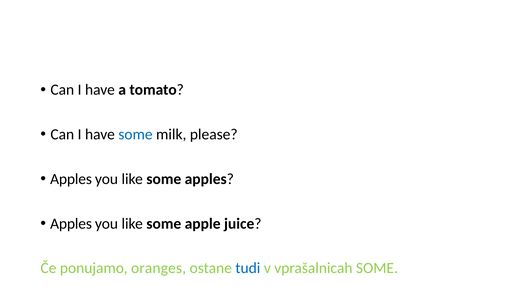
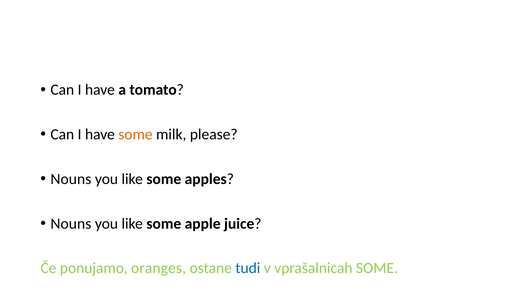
some colour: blue -> orange (135, 134)
Apples: Apples -> Nouns (71, 179)
Apples: Apples -> Nouns (71, 223)
